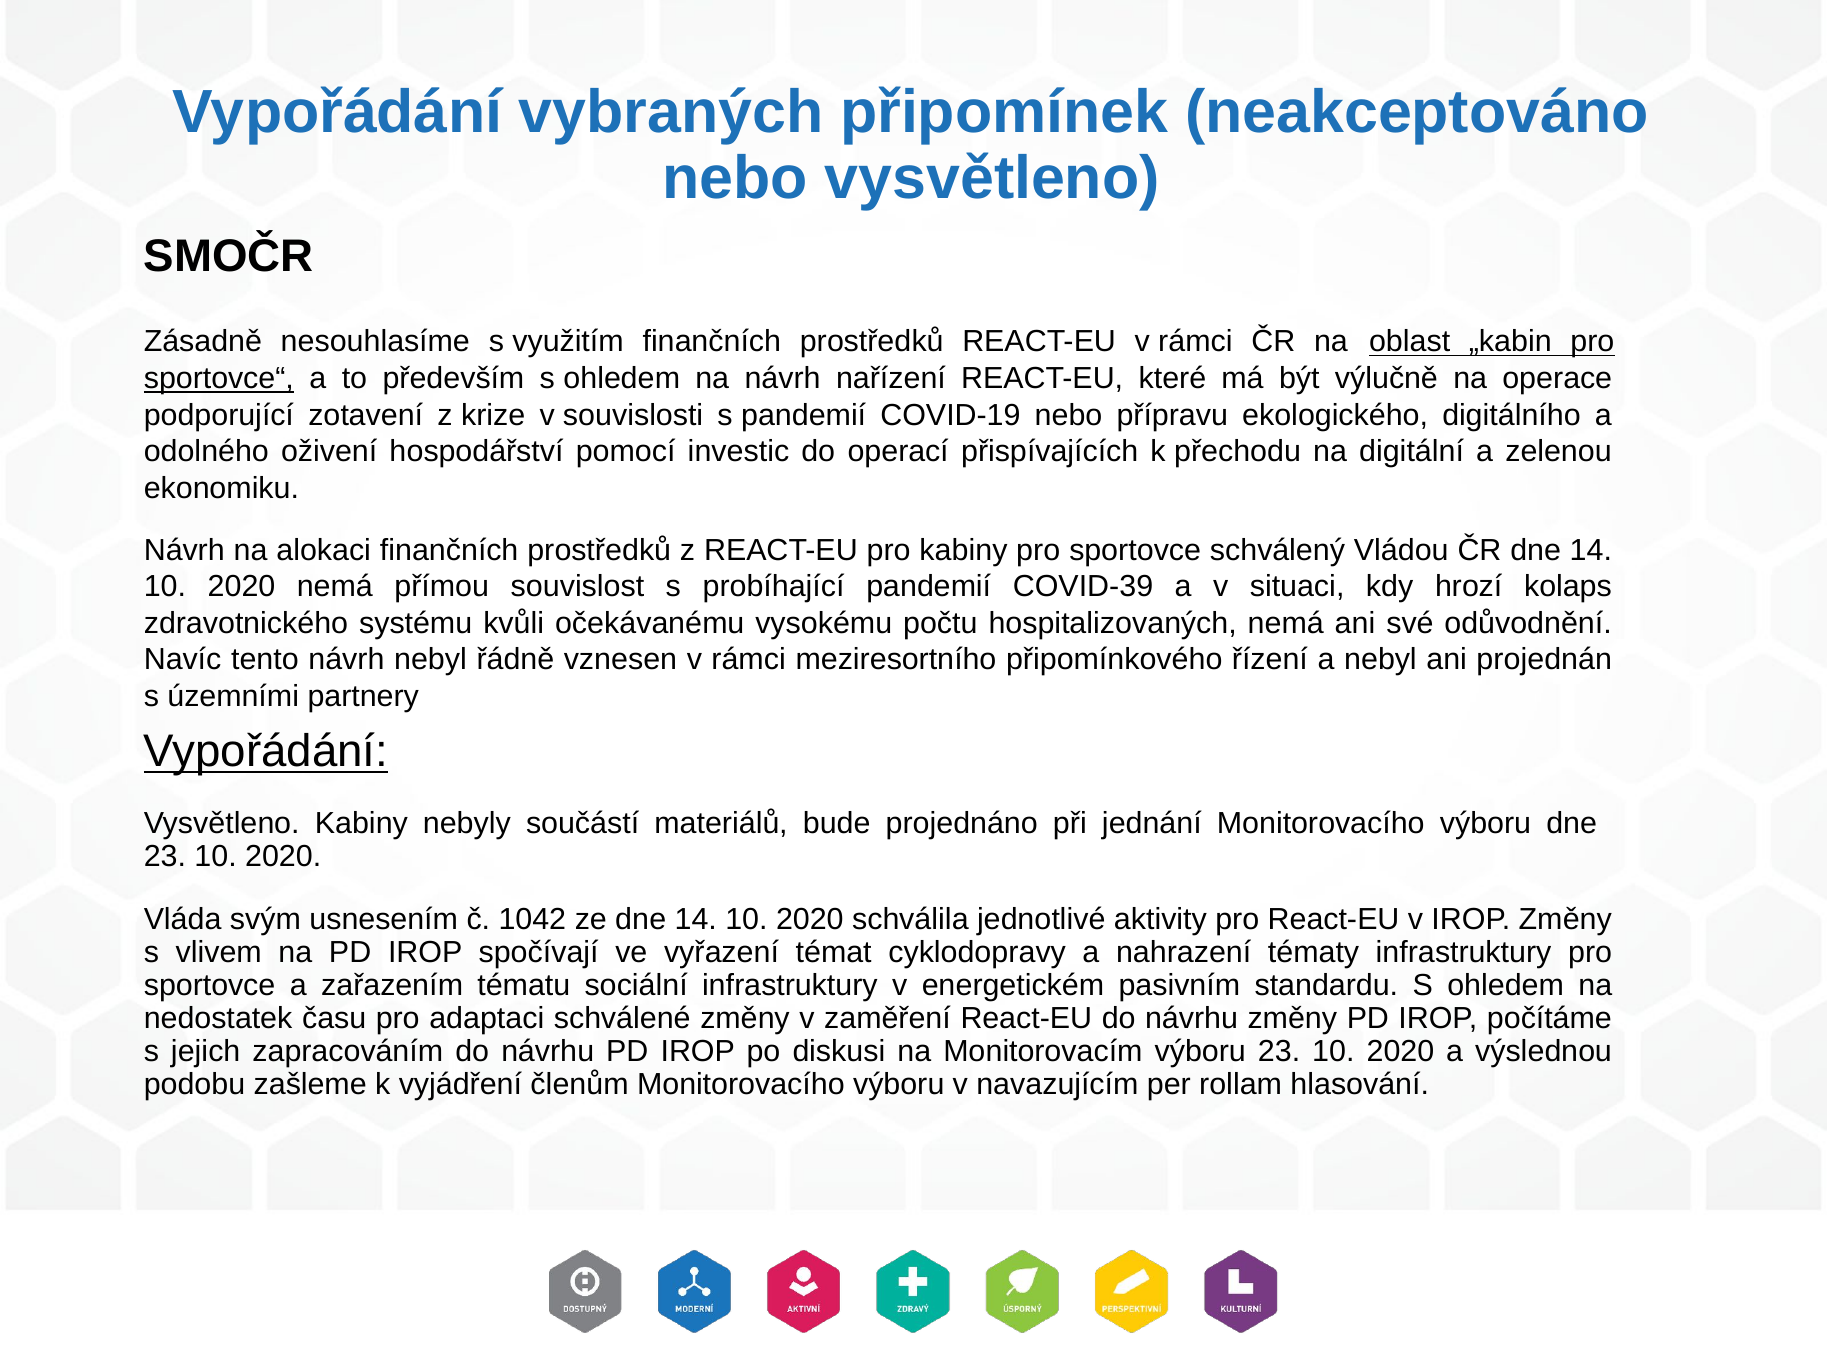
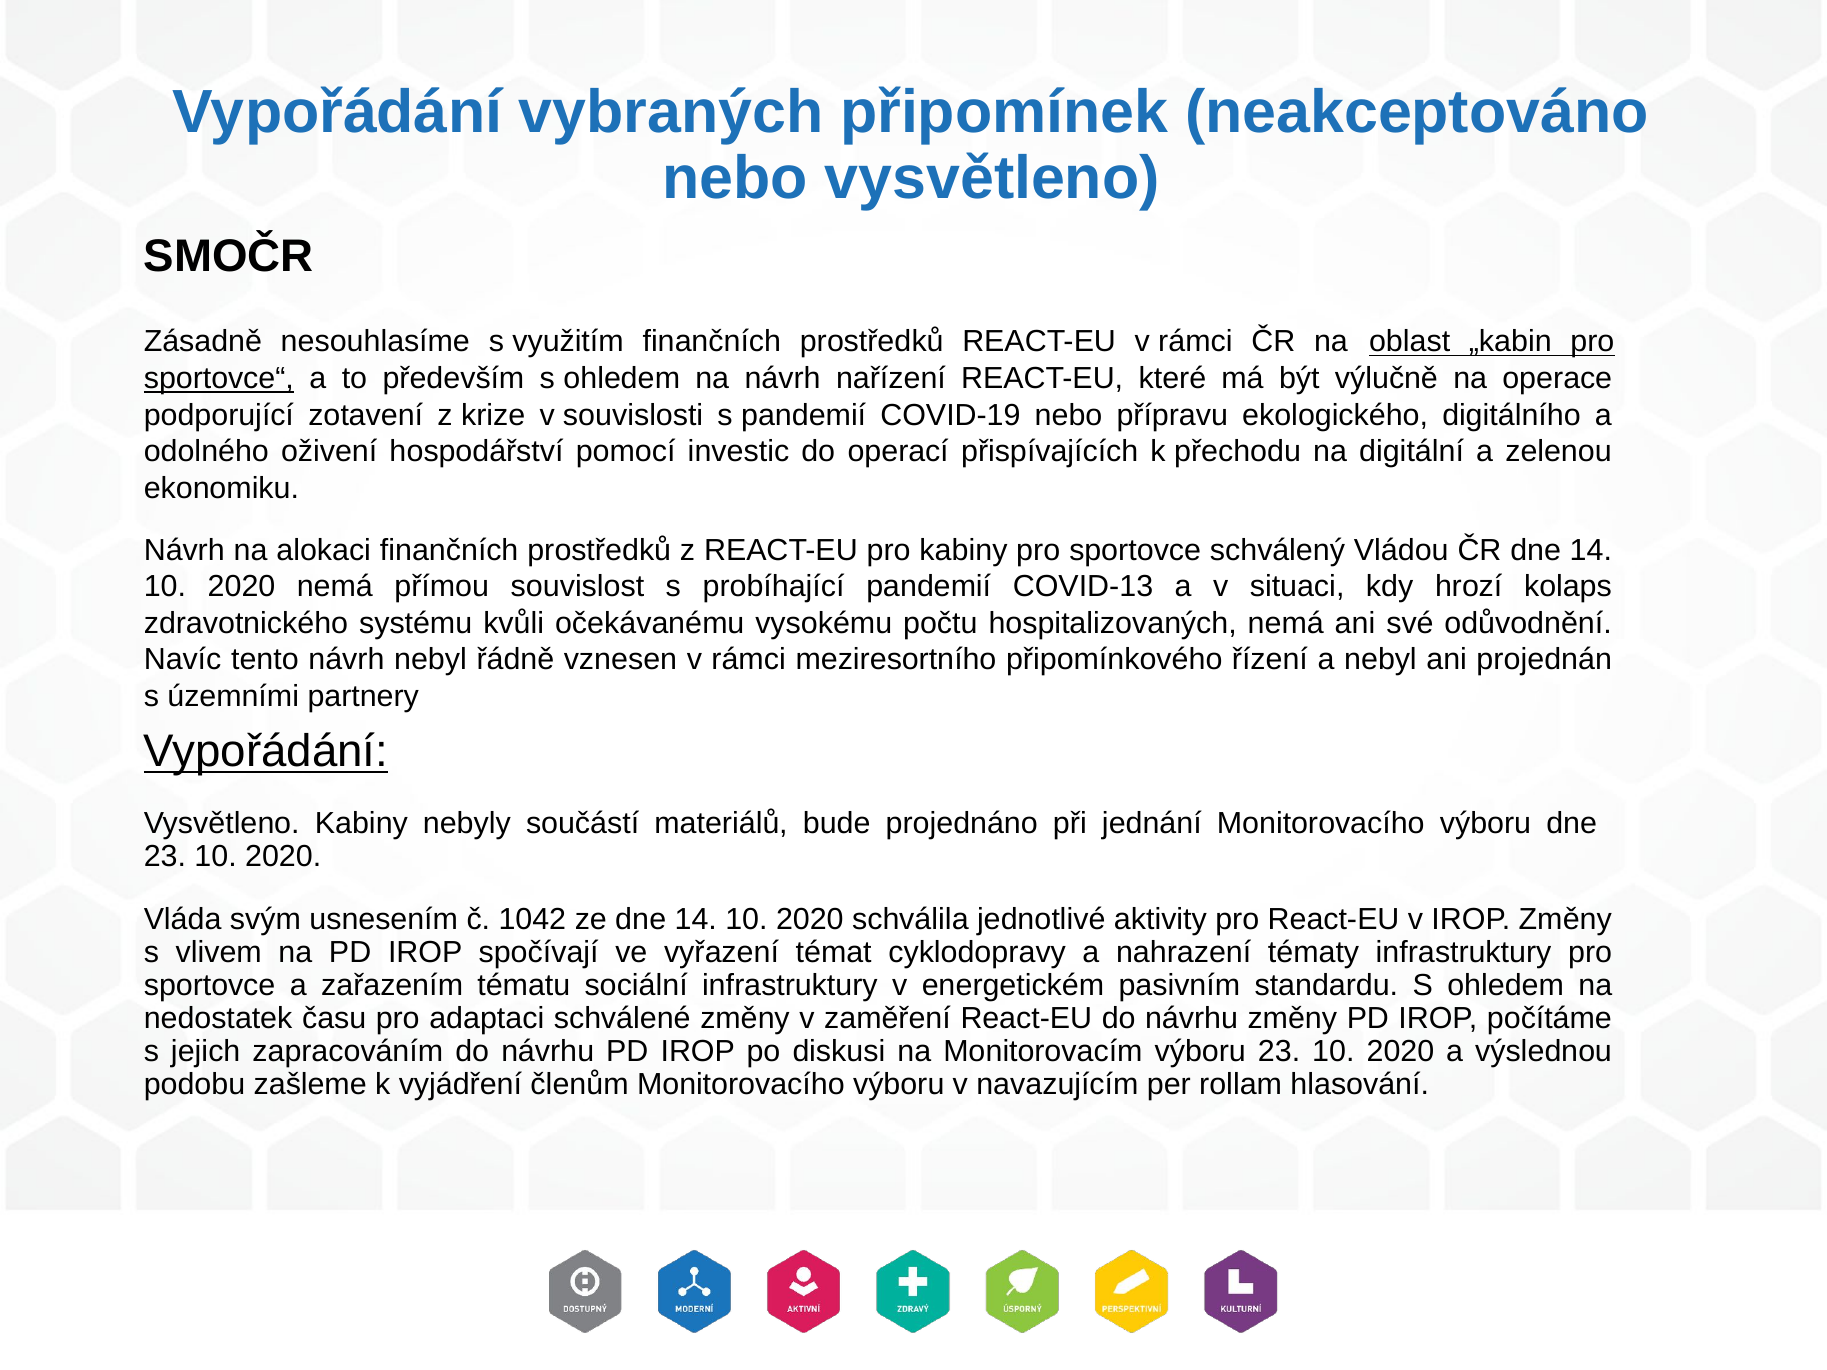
COVID-39: COVID-39 -> COVID-13 (1083, 587)
